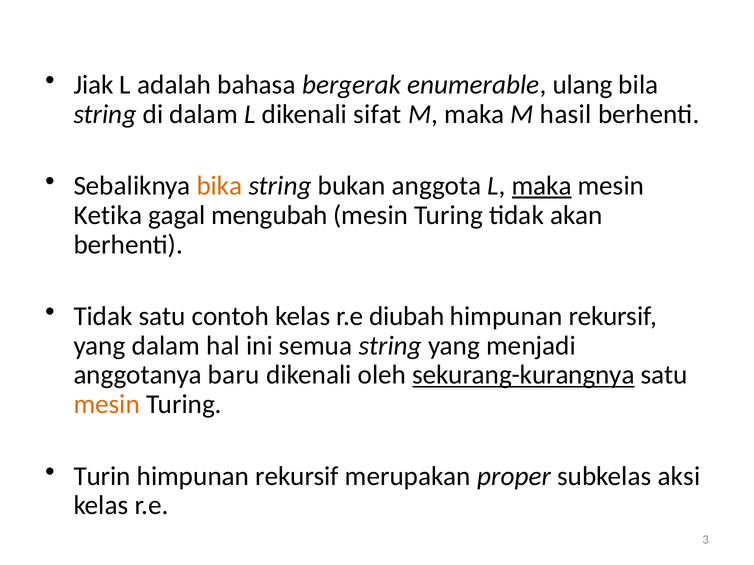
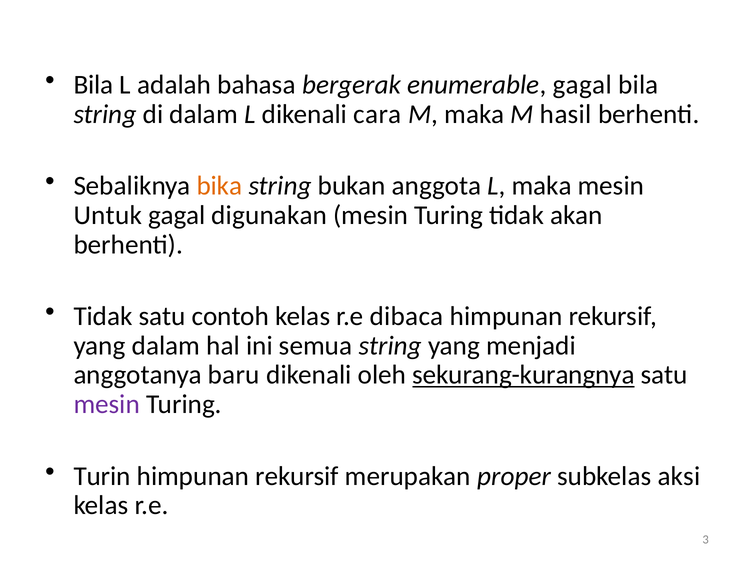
Jiak: Jiak -> Bila (93, 85)
enumerable ulang: ulang -> gagal (582, 85)
sifat: sifat -> cara (377, 114)
maka underline: present -> none (542, 186)
Ketika: Ketika -> Untuk (108, 215)
mengubah: mengubah -> digunakan (269, 215)
diubah: diubah -> dibaca (407, 317)
mesin colour: orange -> purple (107, 405)
